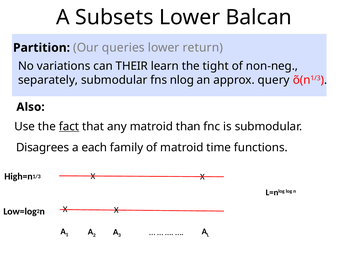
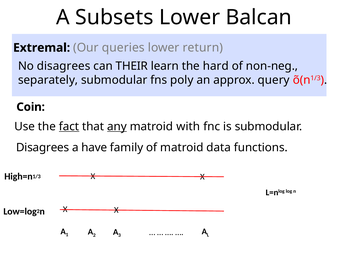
Partition: Partition -> Extremal (42, 48)
No variations: variations -> disagrees (64, 66)
tight: tight -> hard (216, 66)
nlog: nlog -> poly (182, 80)
Also: Also -> Coin (31, 107)
any underline: none -> present (117, 127)
than: than -> with (188, 127)
each: each -> have (94, 147)
time: time -> data (219, 147)
